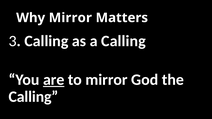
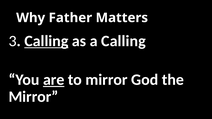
Why Mirror: Mirror -> Father (70, 18)
Calling underline: none -> present (46, 41)
Calling: Calling -> Mirror (33, 97)
